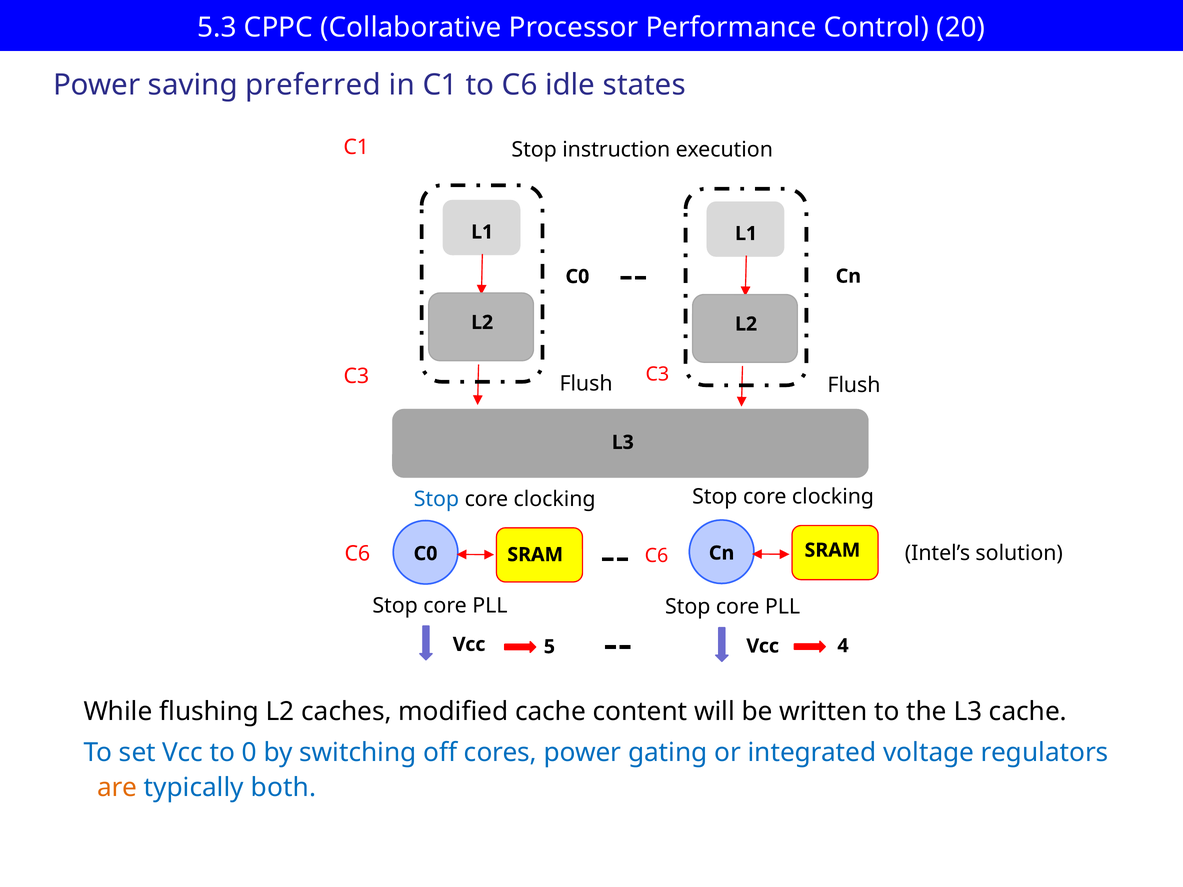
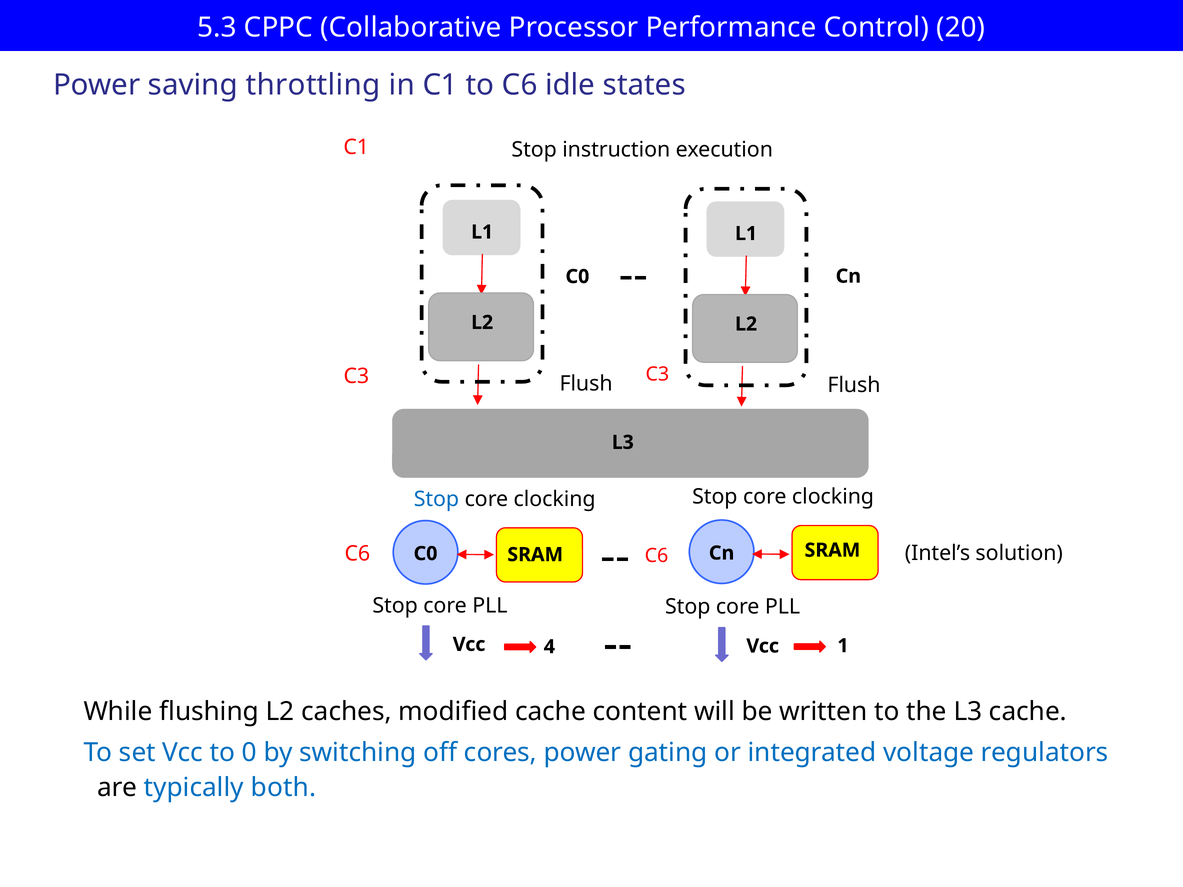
preferred: preferred -> throttling (313, 85)
5: 5 -> 4 (549, 647)
4: 4 -> 1 (843, 646)
are colour: orange -> black (117, 788)
